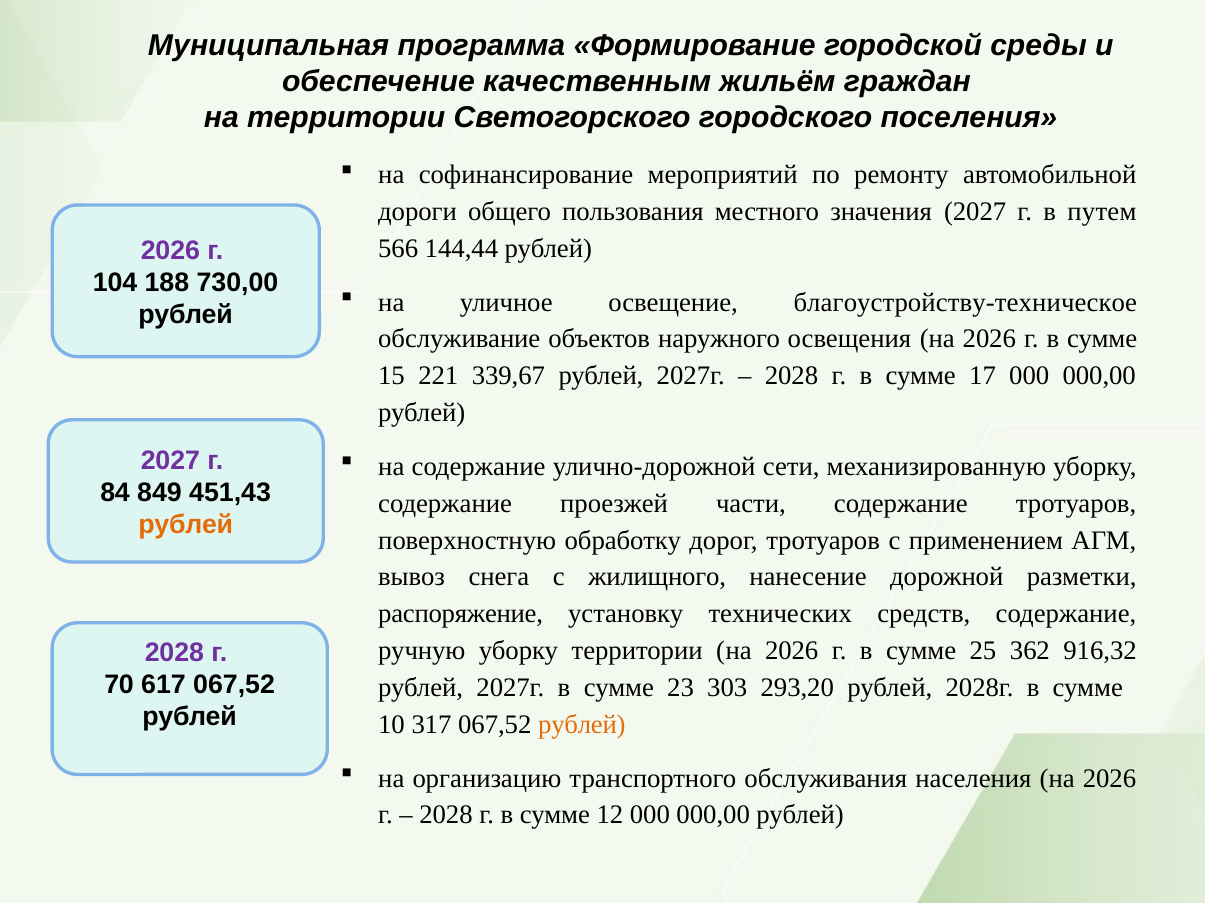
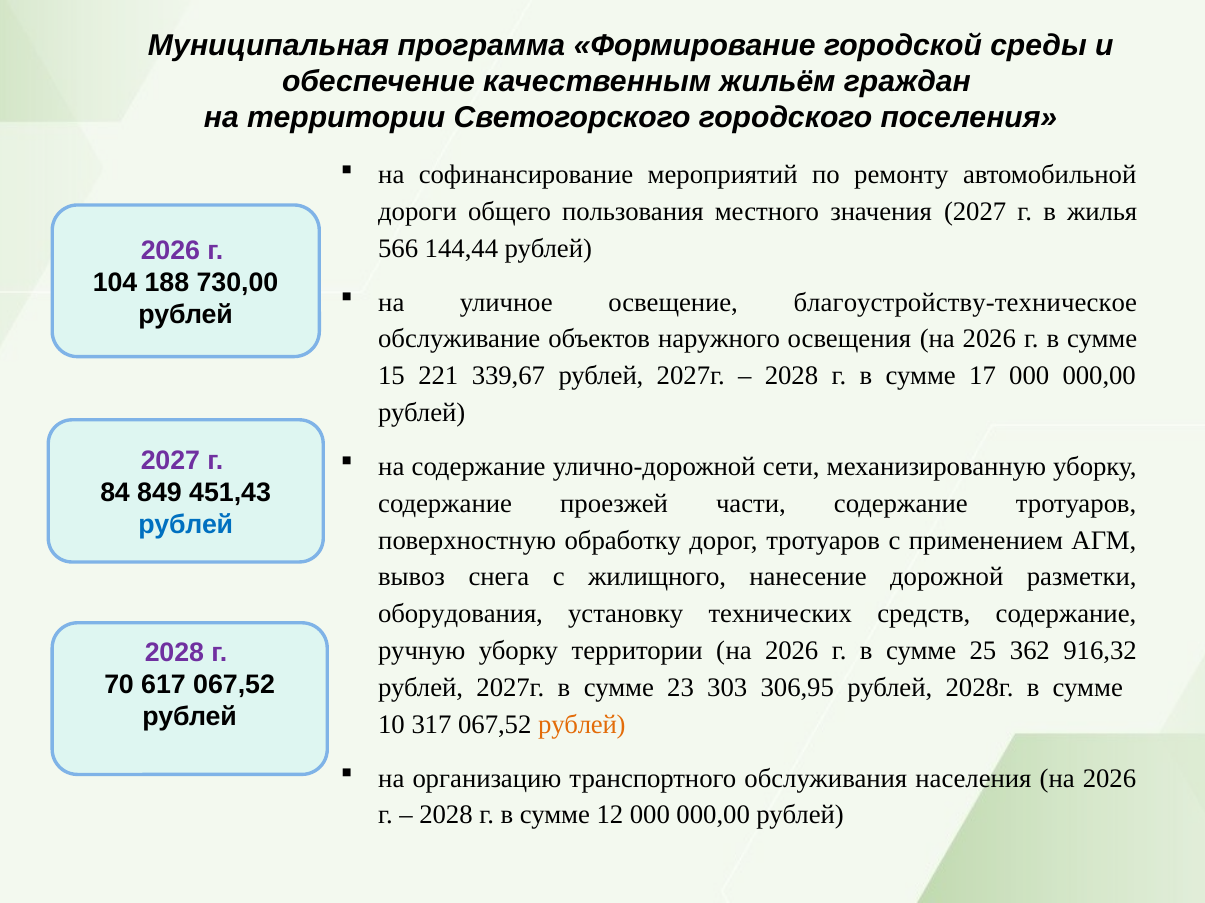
путем: путем -> жилья (1102, 212)
рублей colour: orange -> blue (186, 525)
распоряжение: распоряжение -> оборудования (461, 615)
293,20: 293,20 -> 306,95 (797, 688)
